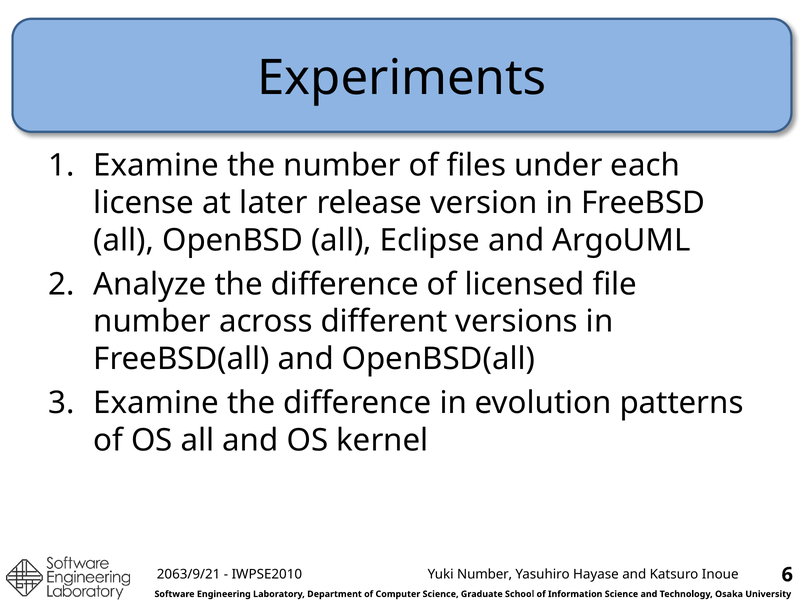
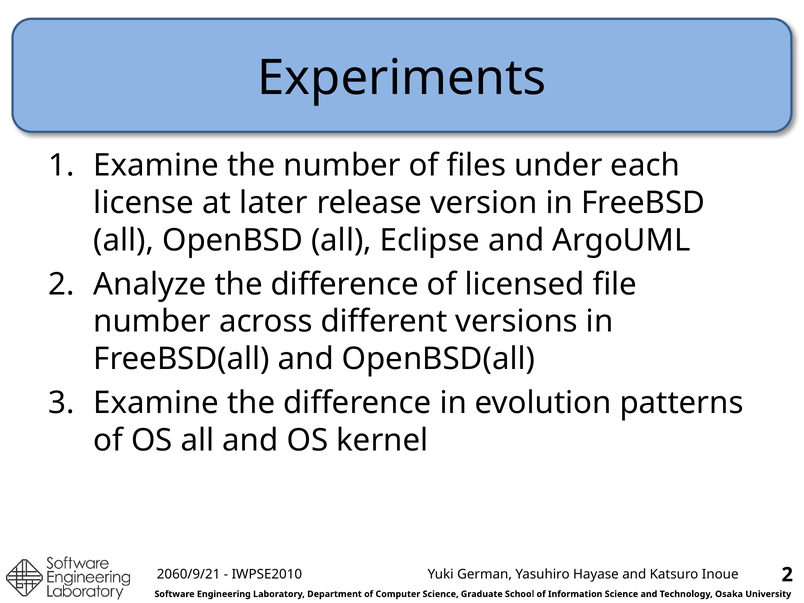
2063/9/21: 2063/9/21 -> 2060/9/21 (189, 574)
Yuki Number: Number -> German (485, 574)
Inoue 6: 6 -> 2 (787, 575)
